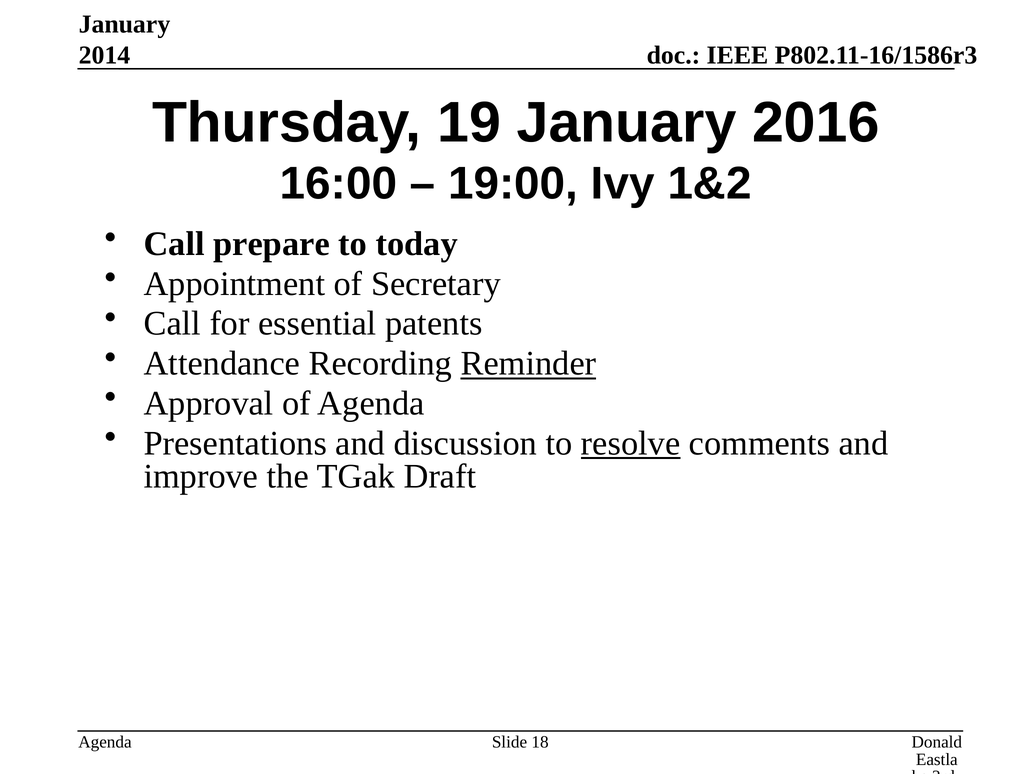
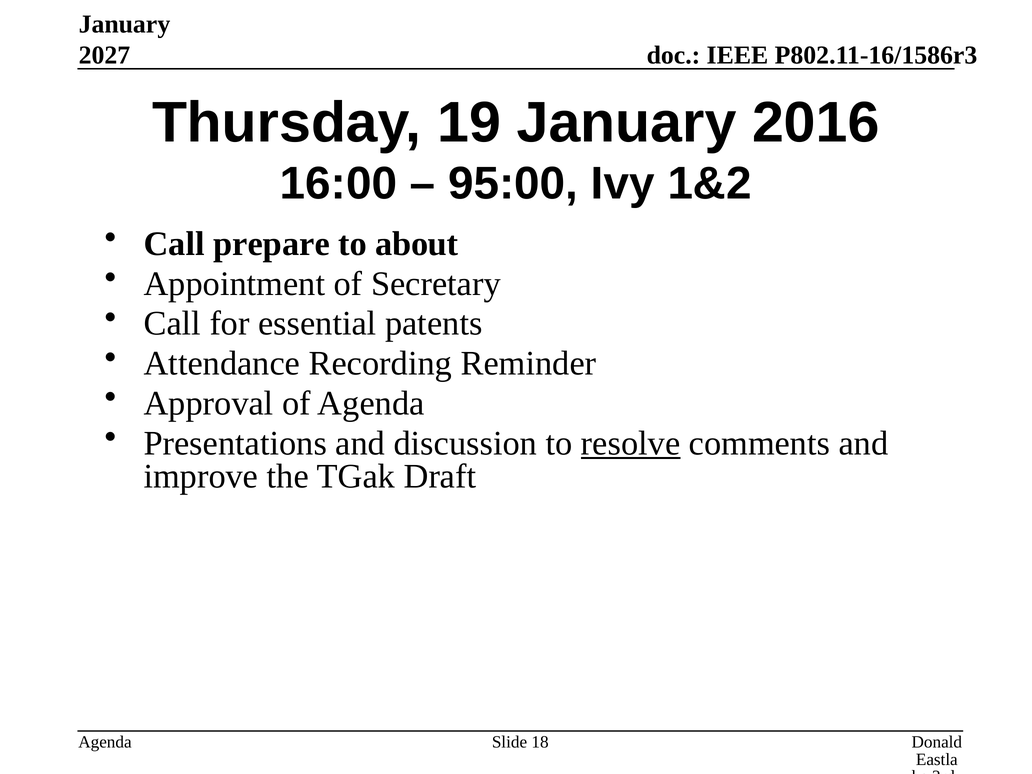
2014: 2014 -> 2027 (104, 55)
19:00: 19:00 -> 95:00 (513, 184)
today: today -> about (417, 244)
Reminder underline: present -> none (528, 364)
